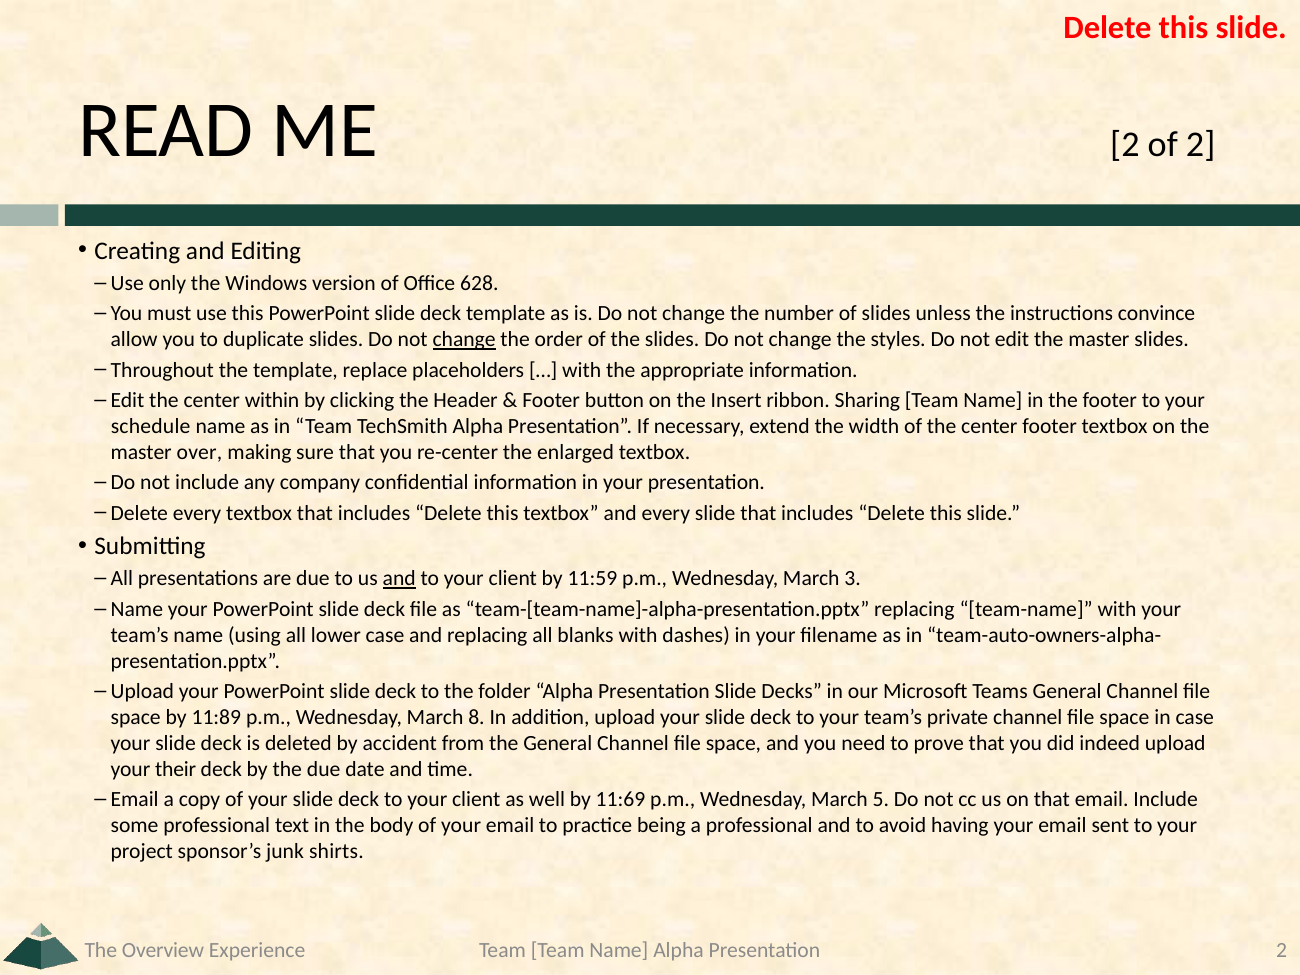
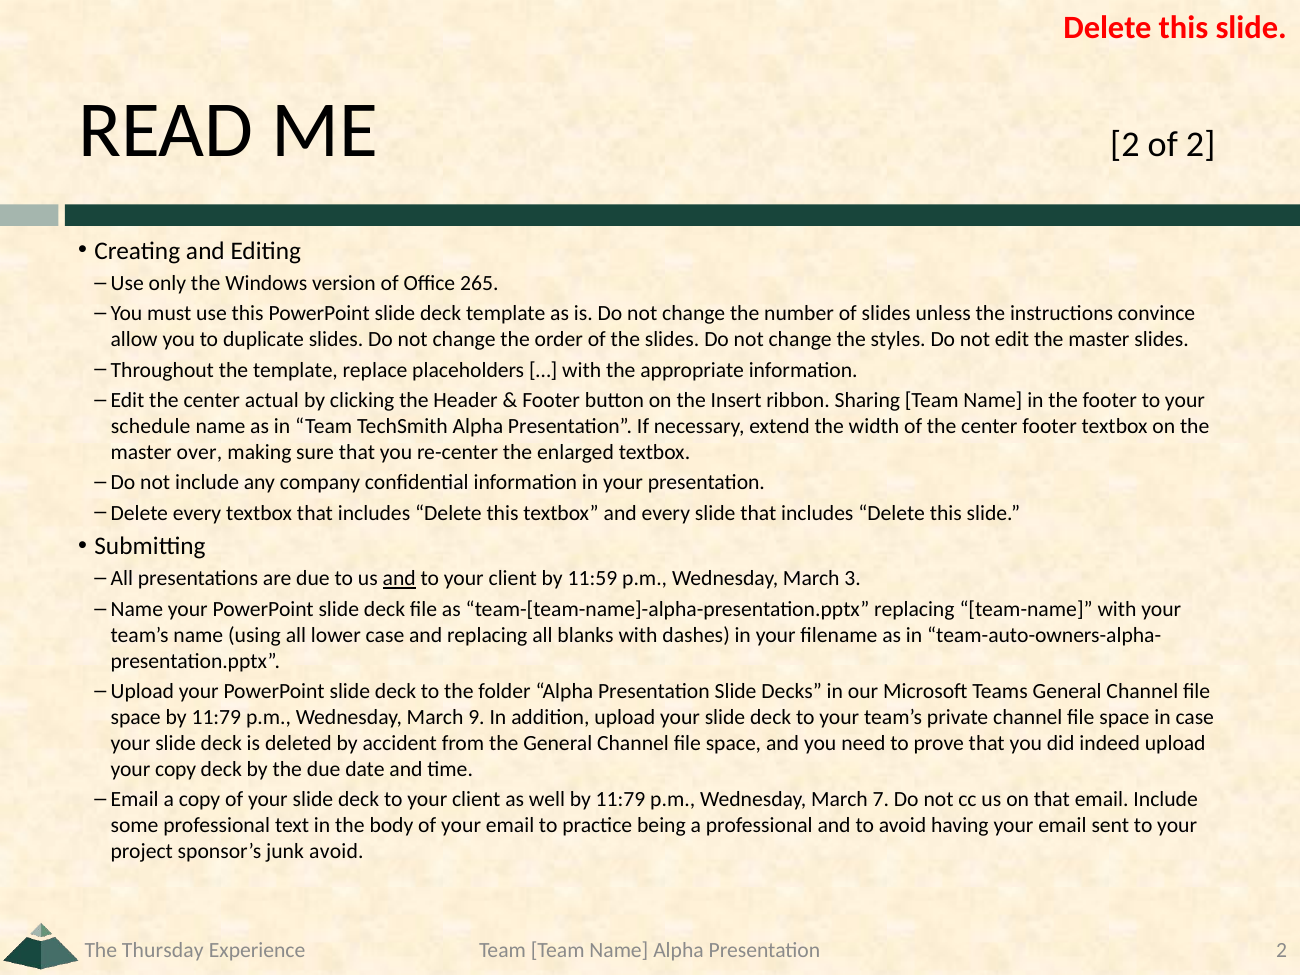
628: 628 -> 265 (479, 283)
change underline: present -> none (464, 340)
within: within -> actual (272, 400)
space by 11:89: 11:89 -> 11:79 (216, 717)
8: 8 -> 9 (477, 717)
your their: their -> copy (176, 769)
well by 11:69: 11:69 -> 11:79 (621, 800)
5: 5 -> 7 (881, 800)
junk shirts: shirts -> avoid (336, 852)
Overview: Overview -> Thursday (163, 951)
